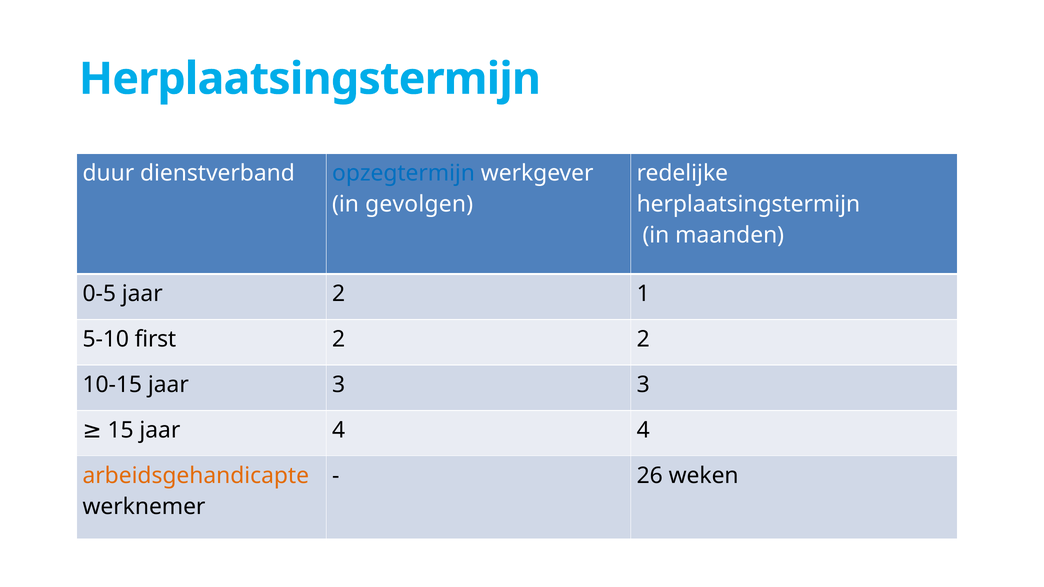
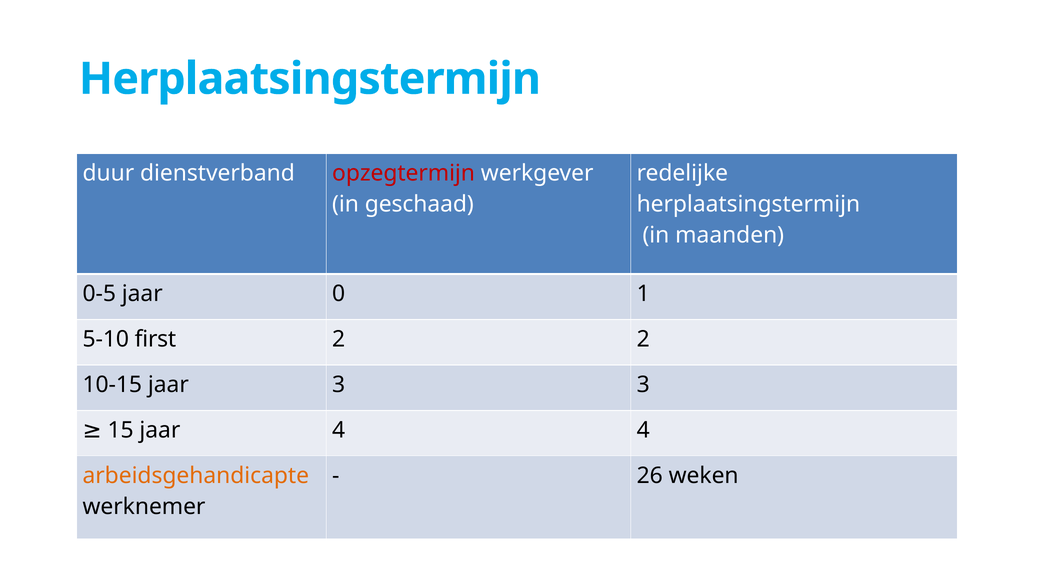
opzegtermijn colour: blue -> red (404, 173)
gevolgen: gevolgen -> geschaad (419, 204)
jaar 2: 2 -> 0 (339, 294)
